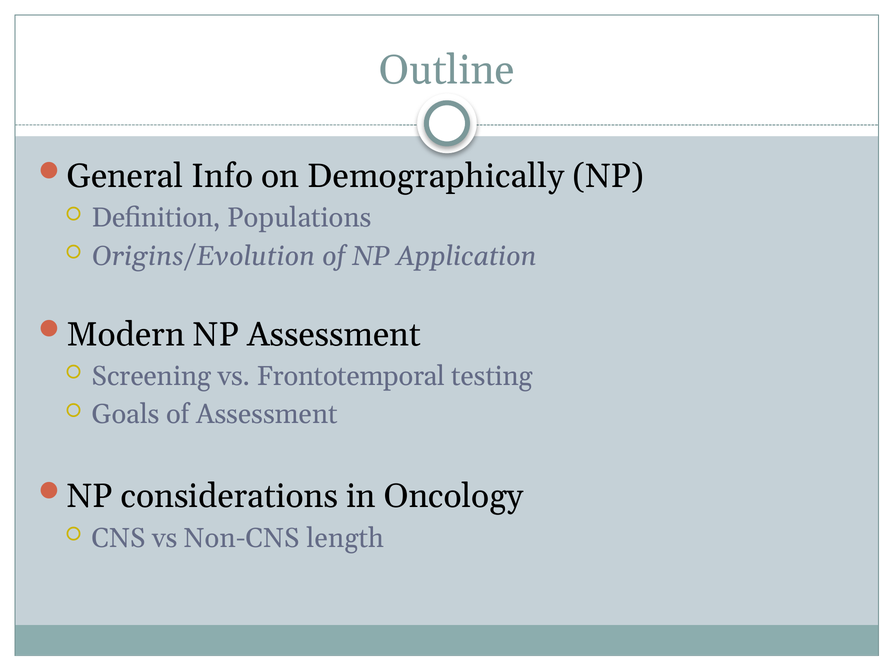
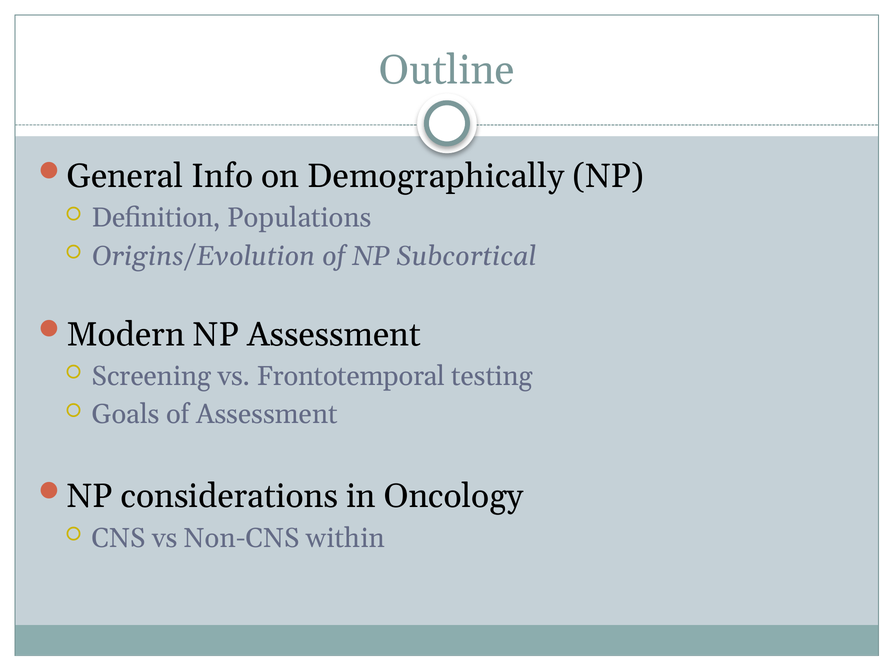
Application: Application -> Subcortical (467, 256)
length: length -> within (346, 538)
